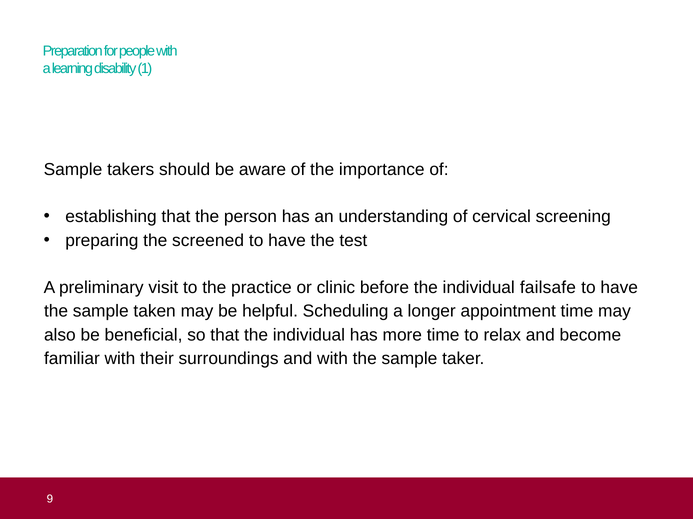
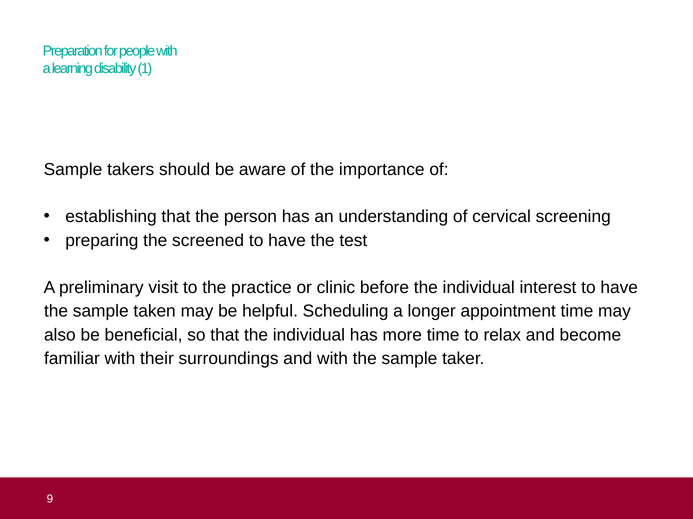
failsafe: failsafe -> interest (548, 288)
